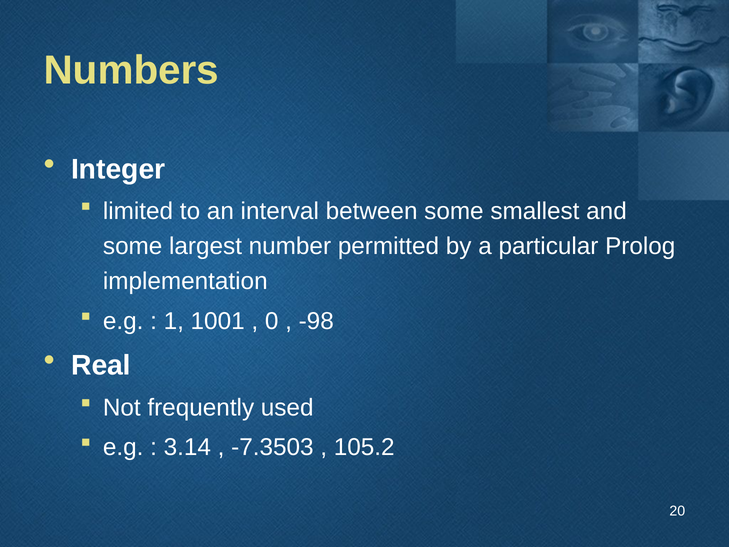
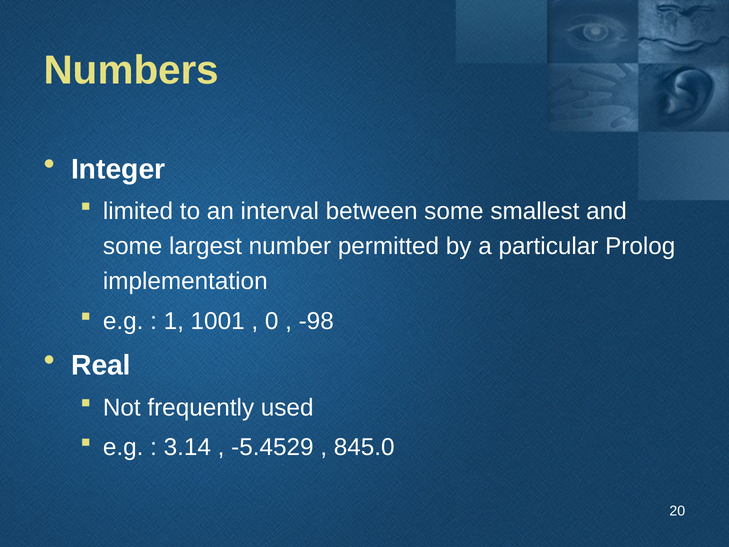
-7.3503: -7.3503 -> -5.4529 (272, 447)
105.2: 105.2 -> 845.0 (364, 447)
